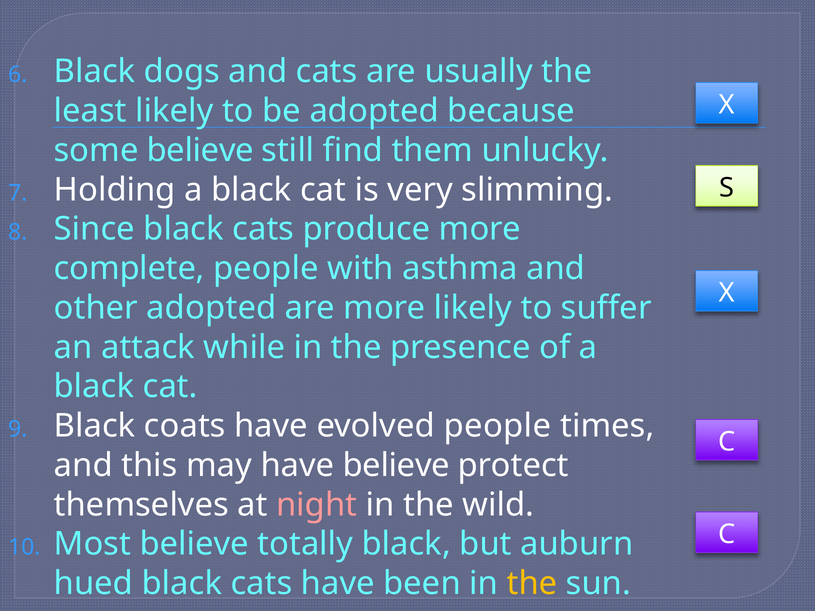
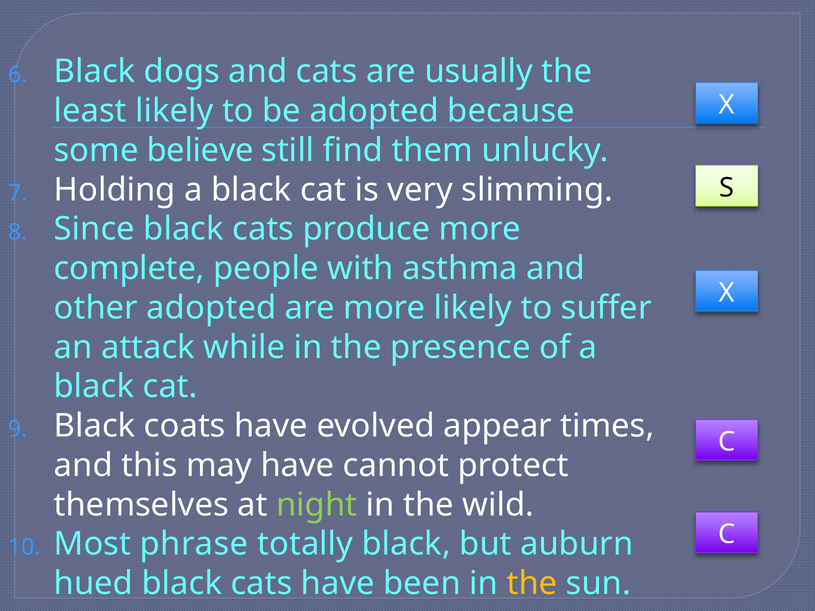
evolved people: people -> appear (498, 426)
have believe: believe -> cannot (396, 466)
night colour: pink -> light green (317, 505)
Most believe: believe -> phrase (194, 544)
